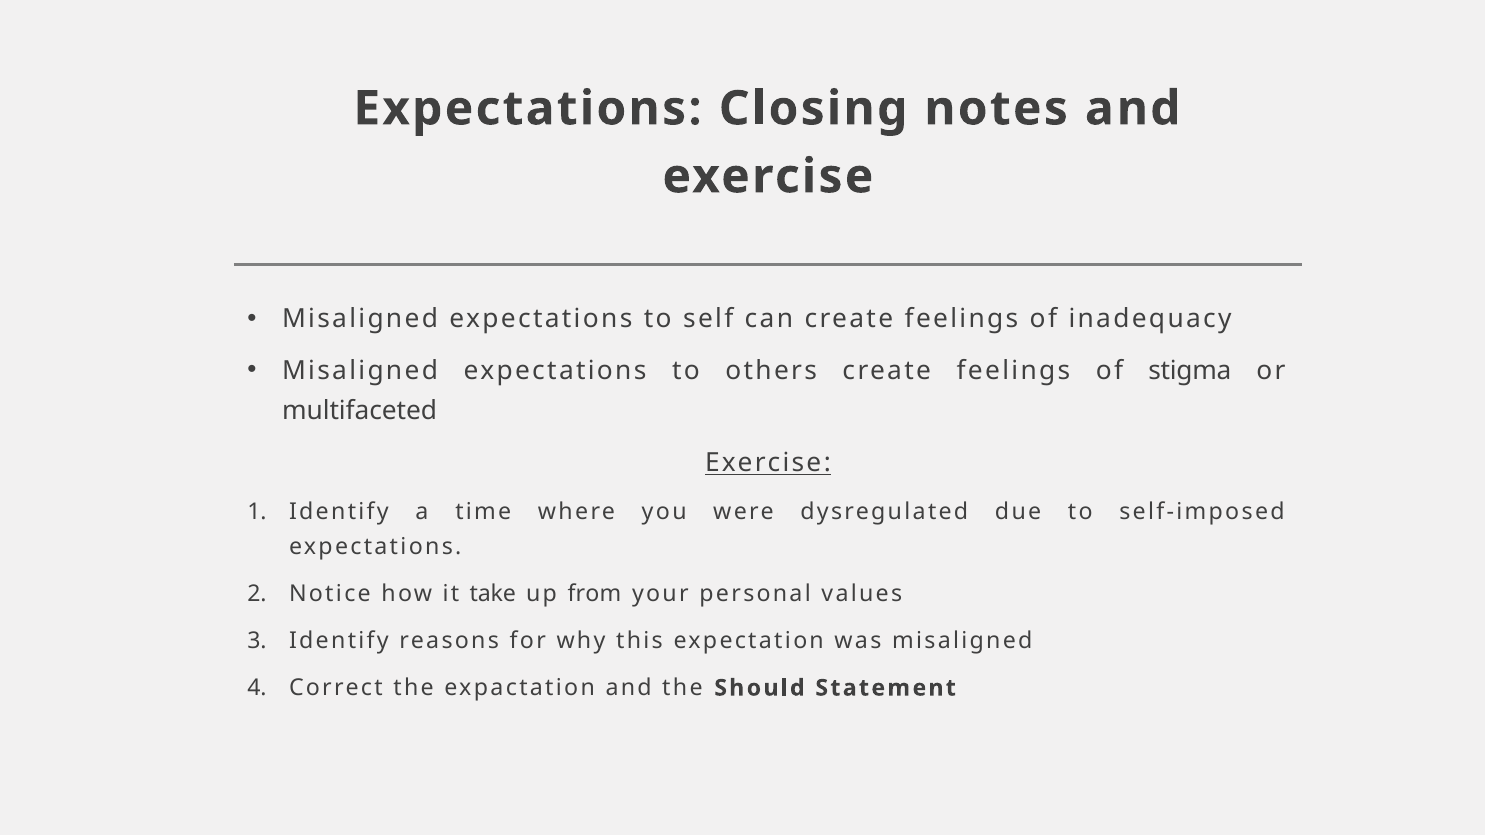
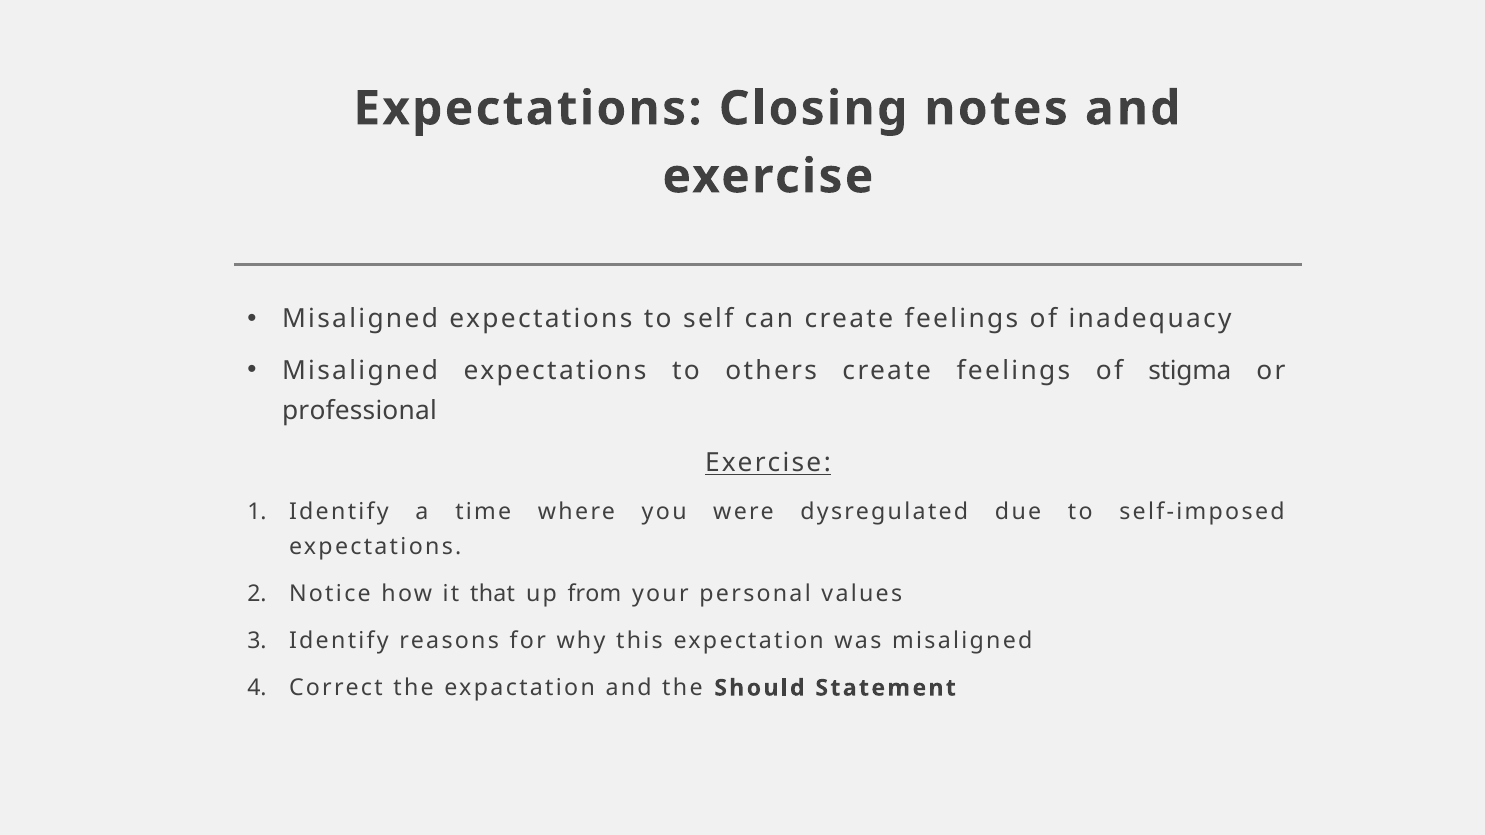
multifaceted: multifaceted -> professional (359, 411)
take: take -> that (493, 594)
